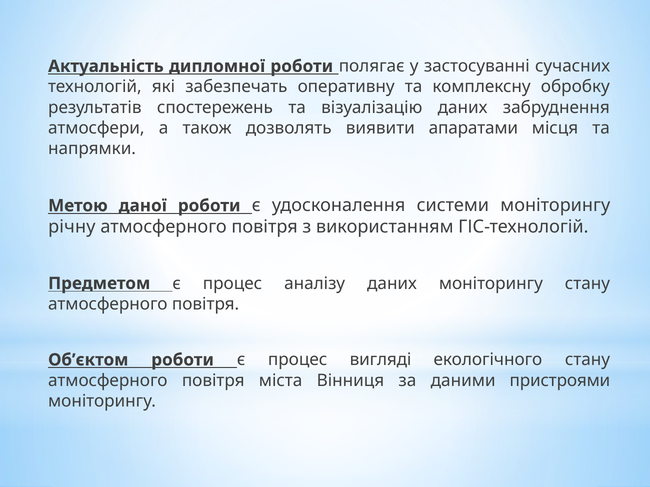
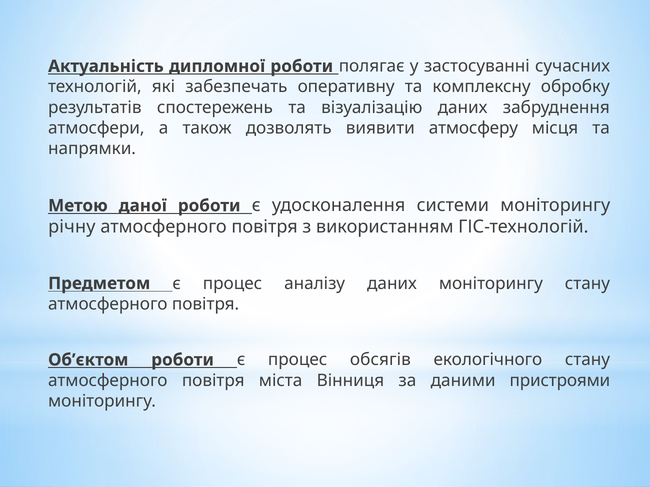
апаратами: апаратами -> атмосферу (473, 128)
вигляді: вигляді -> обсягів (380, 360)
